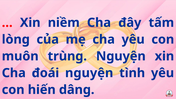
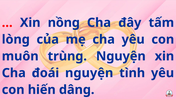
niềm: niềm -> nồng (64, 23)
